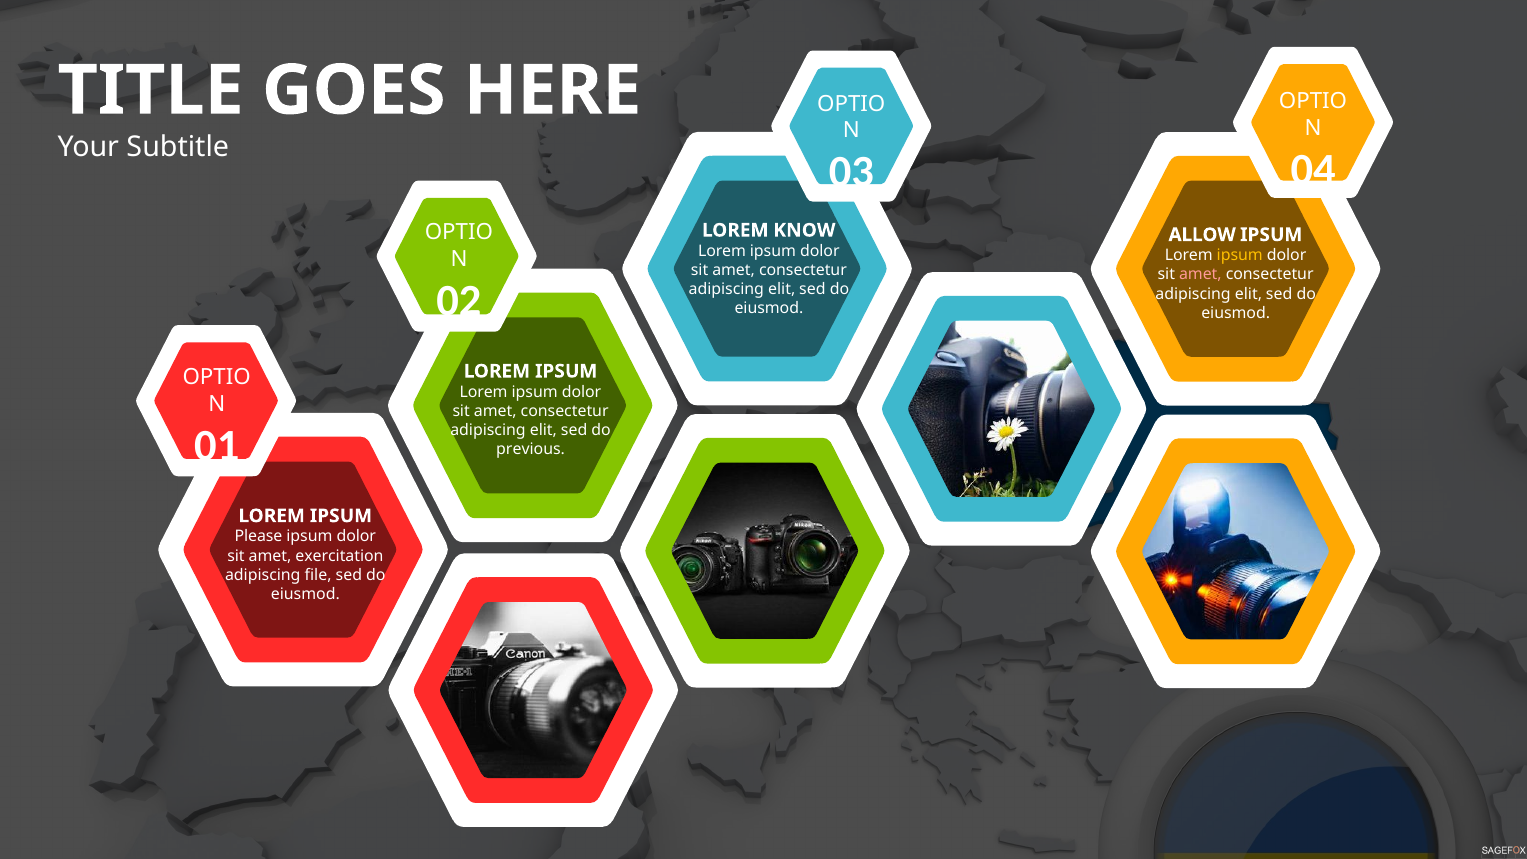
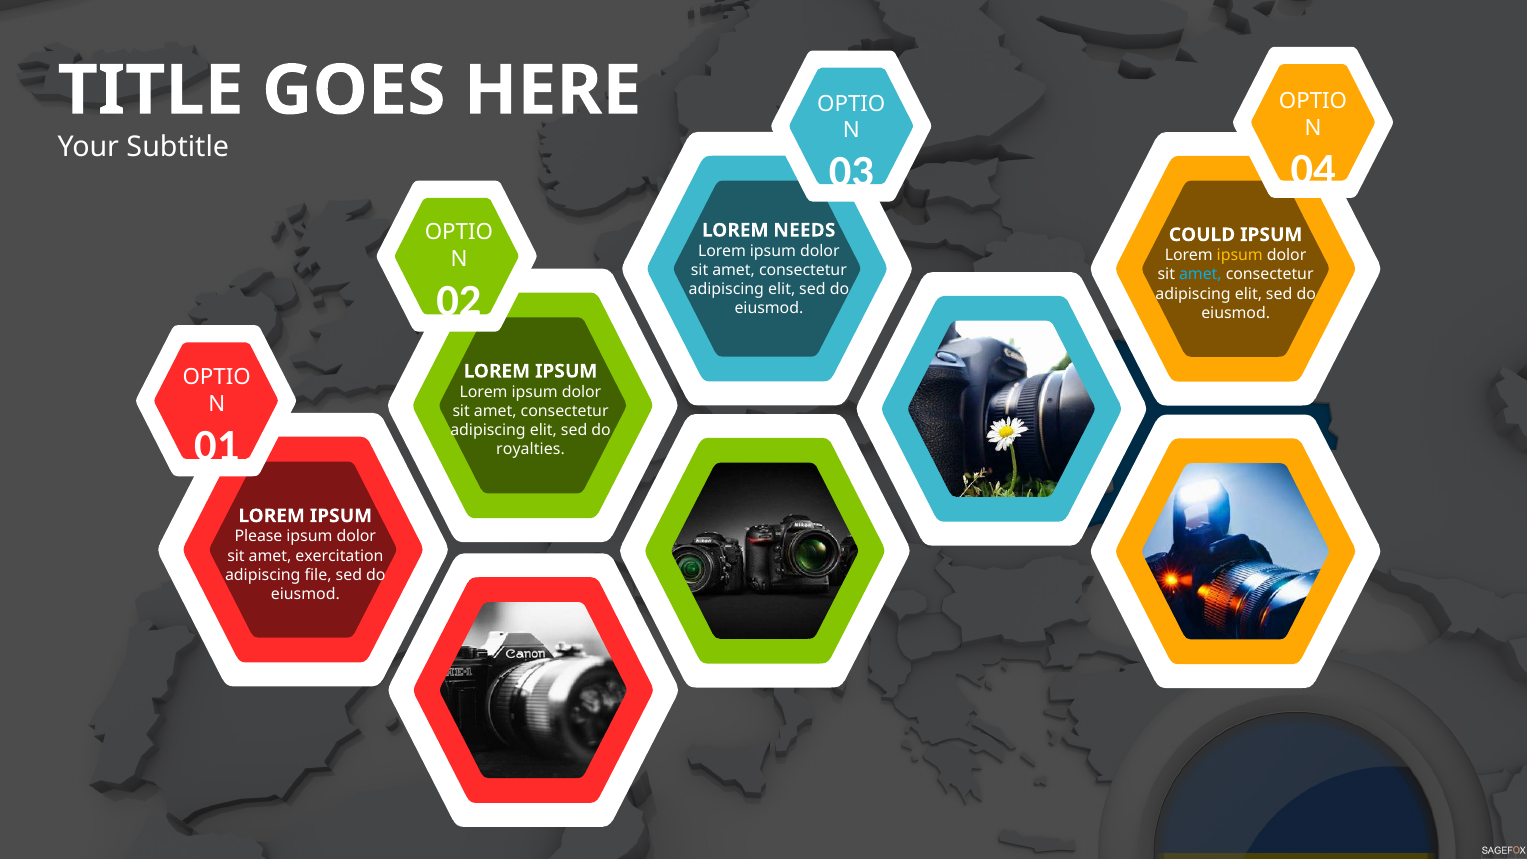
KNOW: KNOW -> NEEDS (804, 230)
ALLOW: ALLOW -> COULD (1202, 235)
amet colour: pink -> light blue (1200, 275)
previous: previous -> royalties (531, 449)
